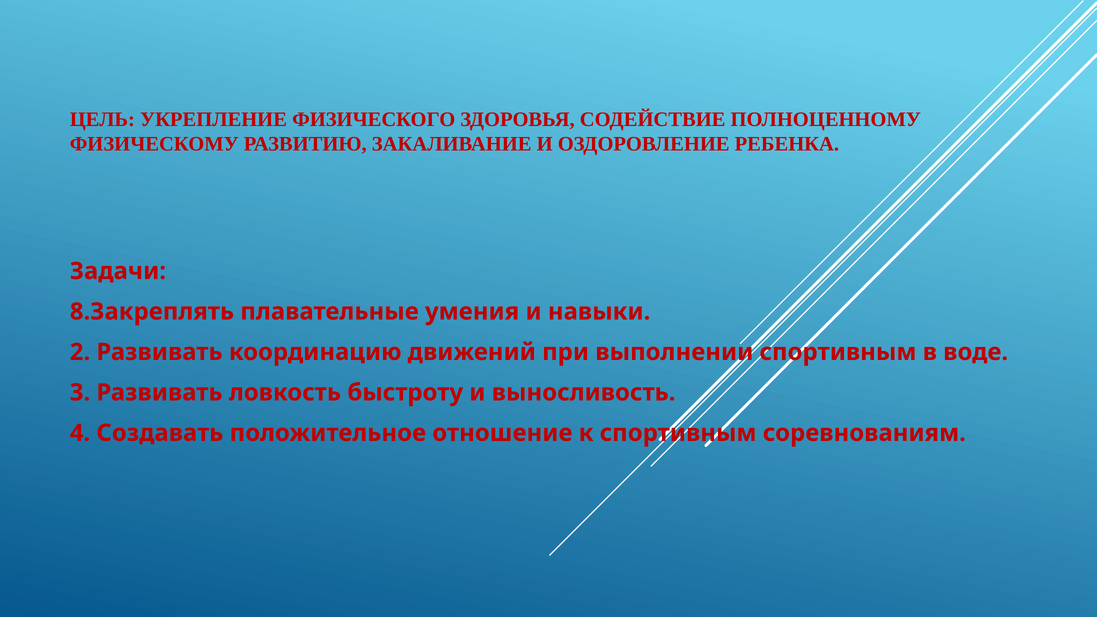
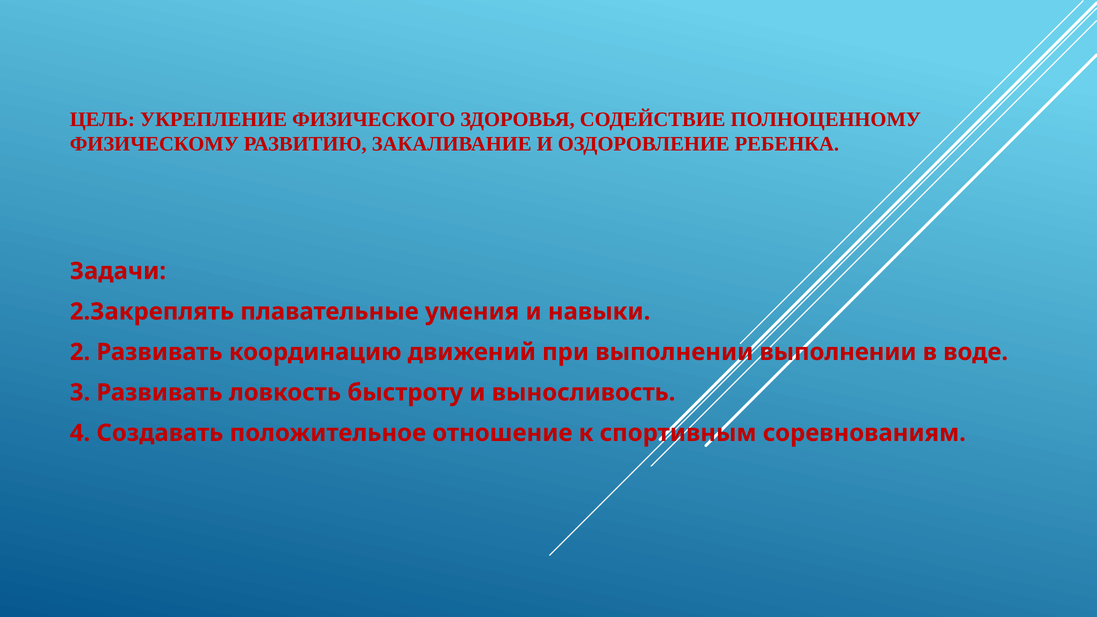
8.Закреплять: 8.Закреплять -> 2.Закреплять (152, 312)
выполнении спортивным: спортивным -> выполнении (838, 352)
